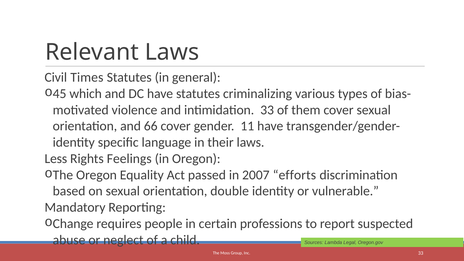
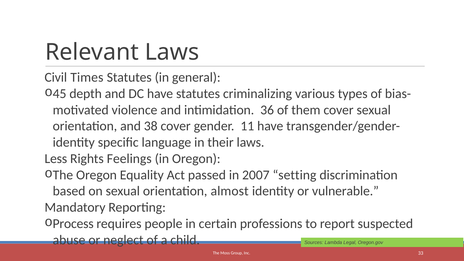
which: which -> depth (86, 94)
intimidation 33: 33 -> 36 (267, 110)
66: 66 -> 38 (151, 126)
efforts: efforts -> setting (294, 175)
double: double -> almost (230, 191)
Change: Change -> Process (73, 224)
